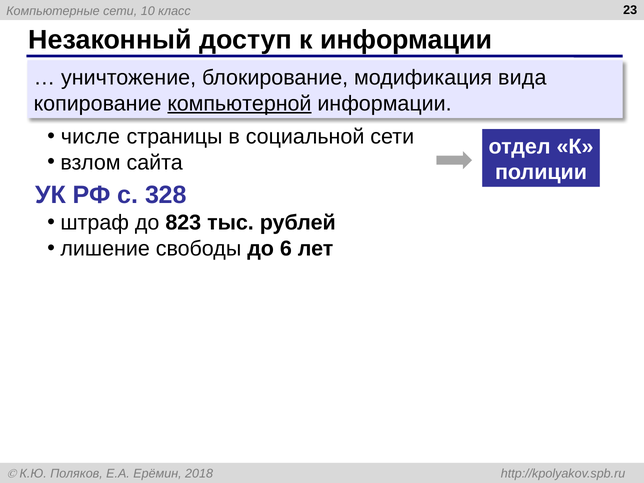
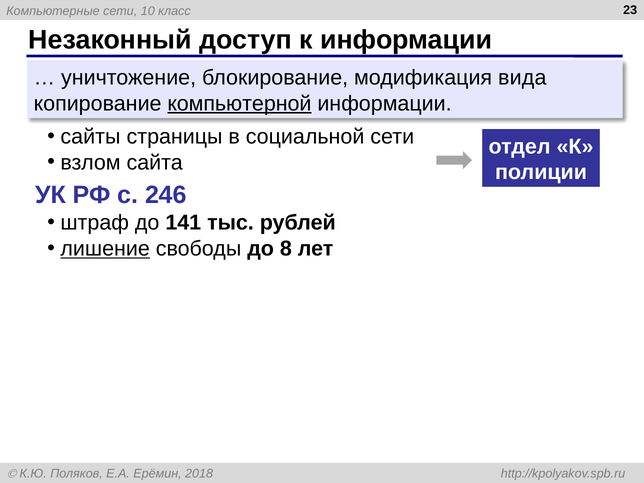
числе: числе -> сайты (90, 137)
328: 328 -> 246 (166, 195)
823: 823 -> 141 (183, 223)
лишение underline: none -> present (105, 249)
6: 6 -> 8 (286, 249)
